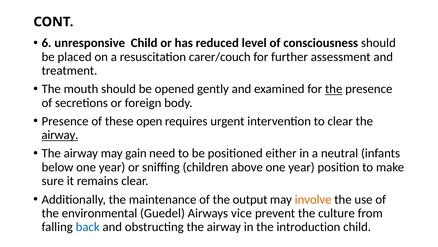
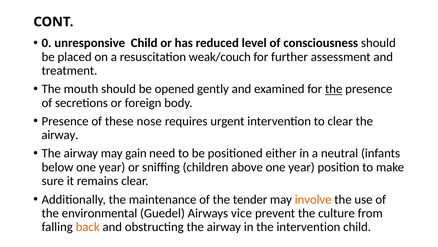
6: 6 -> 0 (47, 43)
carer/couch: carer/couch -> weak/couch (220, 57)
open: open -> nose (149, 121)
airway underline: present -> none (60, 135)
output: output -> tender (250, 199)
back colour: blue -> orange (88, 226)
the introduction: introduction -> intervention (308, 226)
